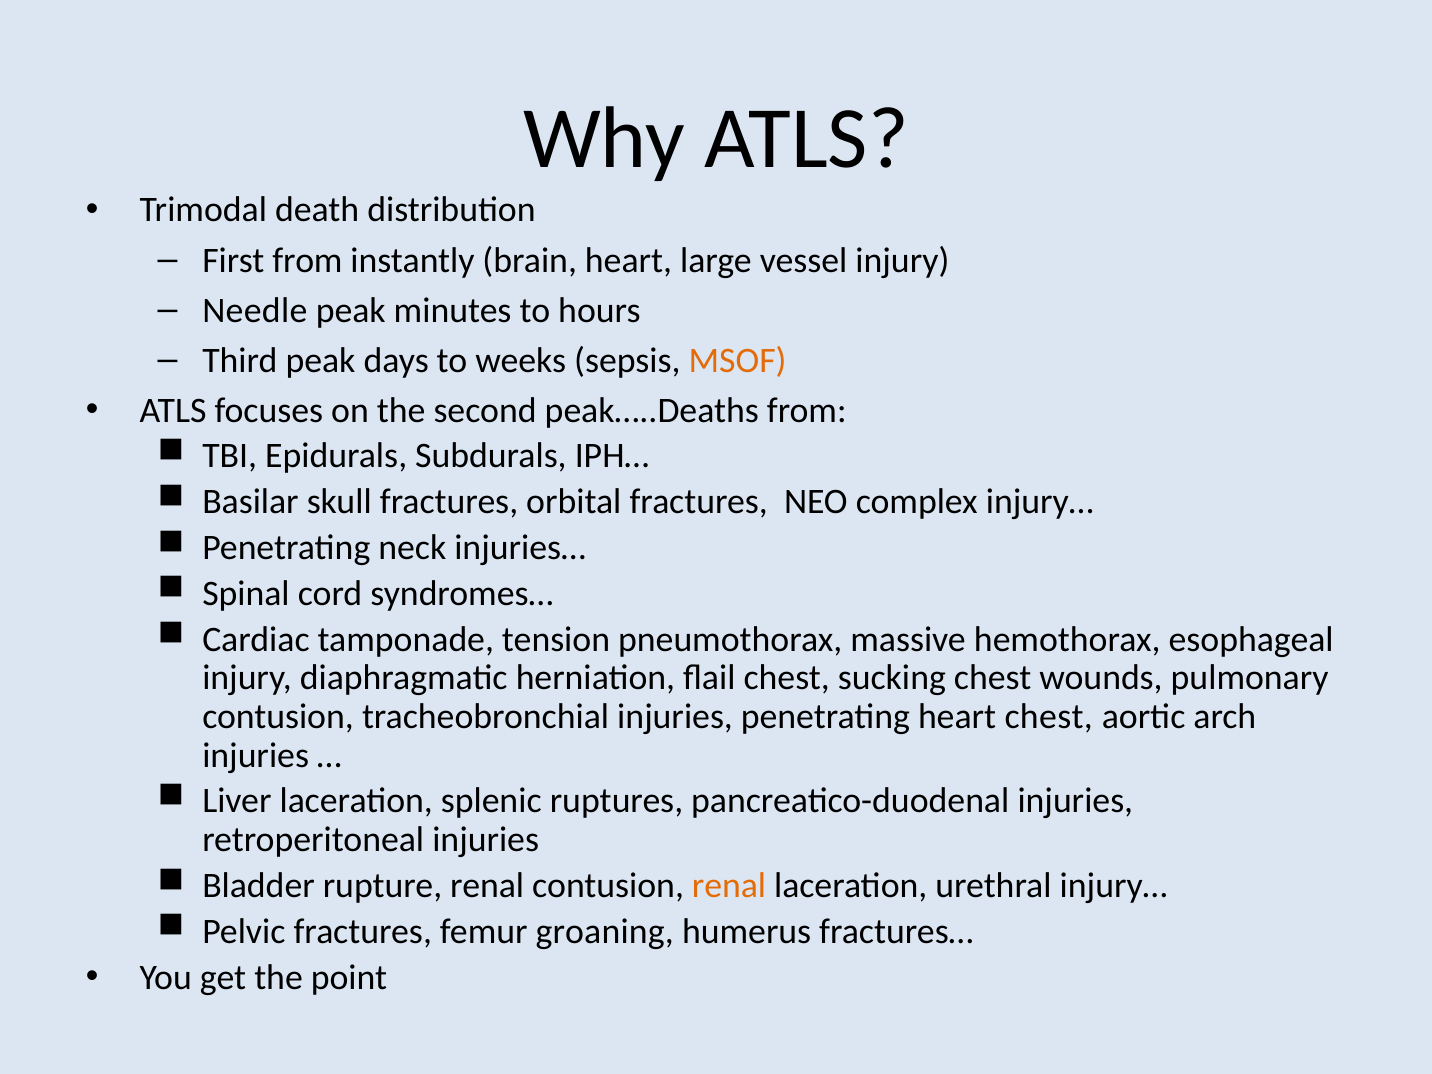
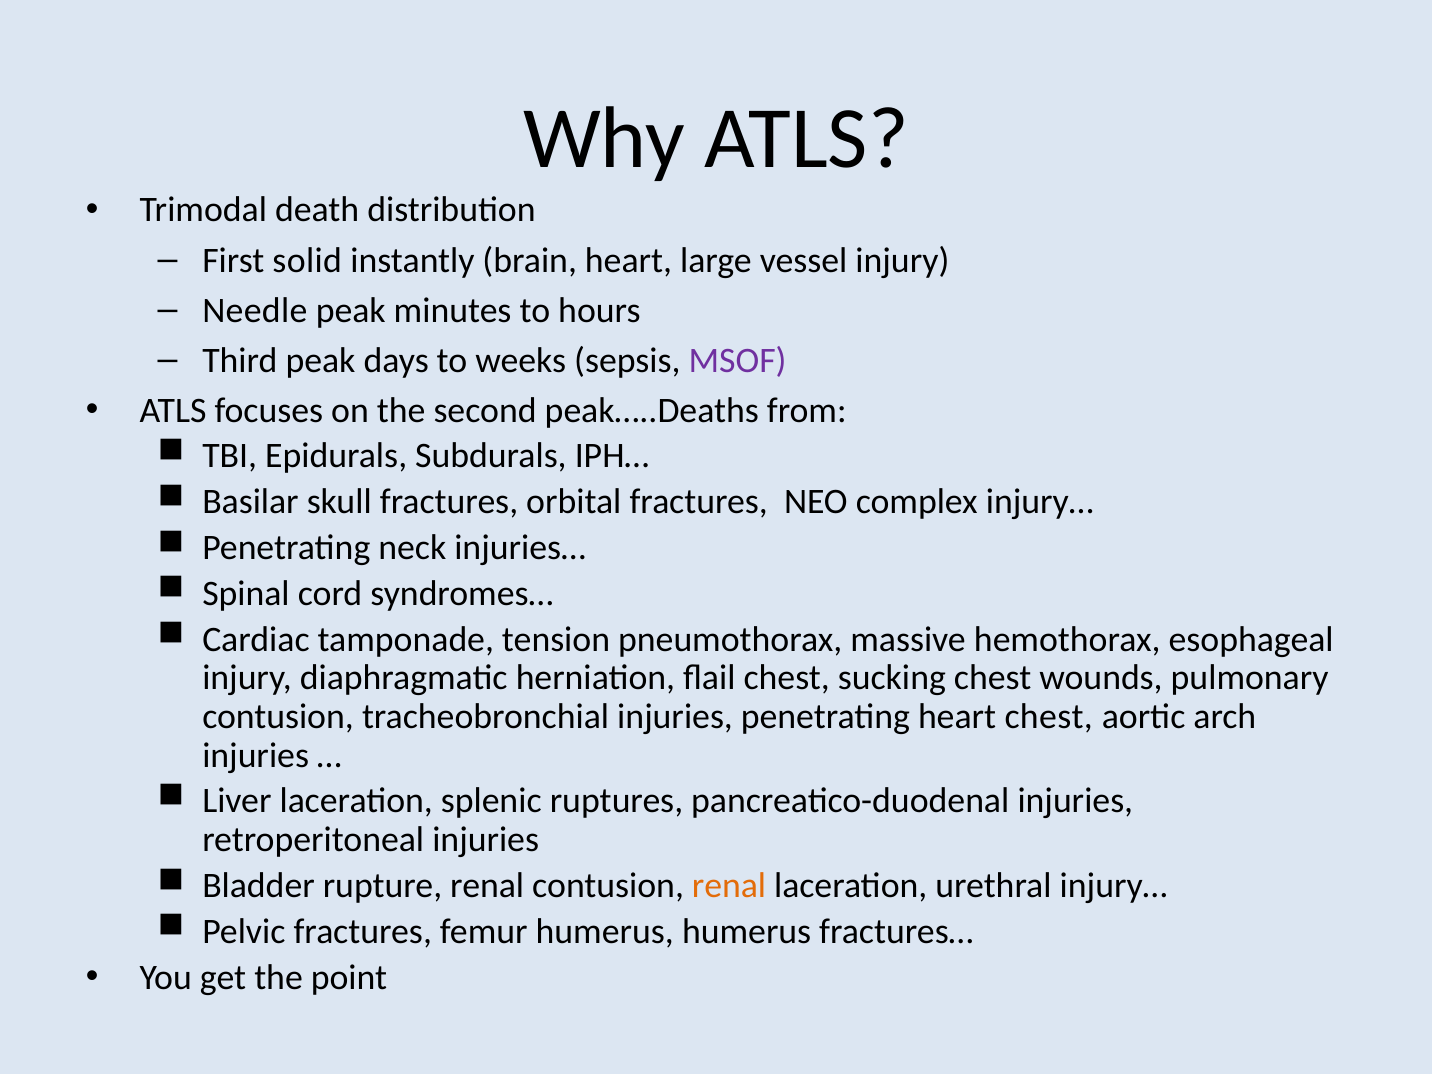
First from: from -> solid (307, 260)
MSOF colour: orange -> purple (738, 361)
femur groaning: groaning -> humerus (605, 931)
